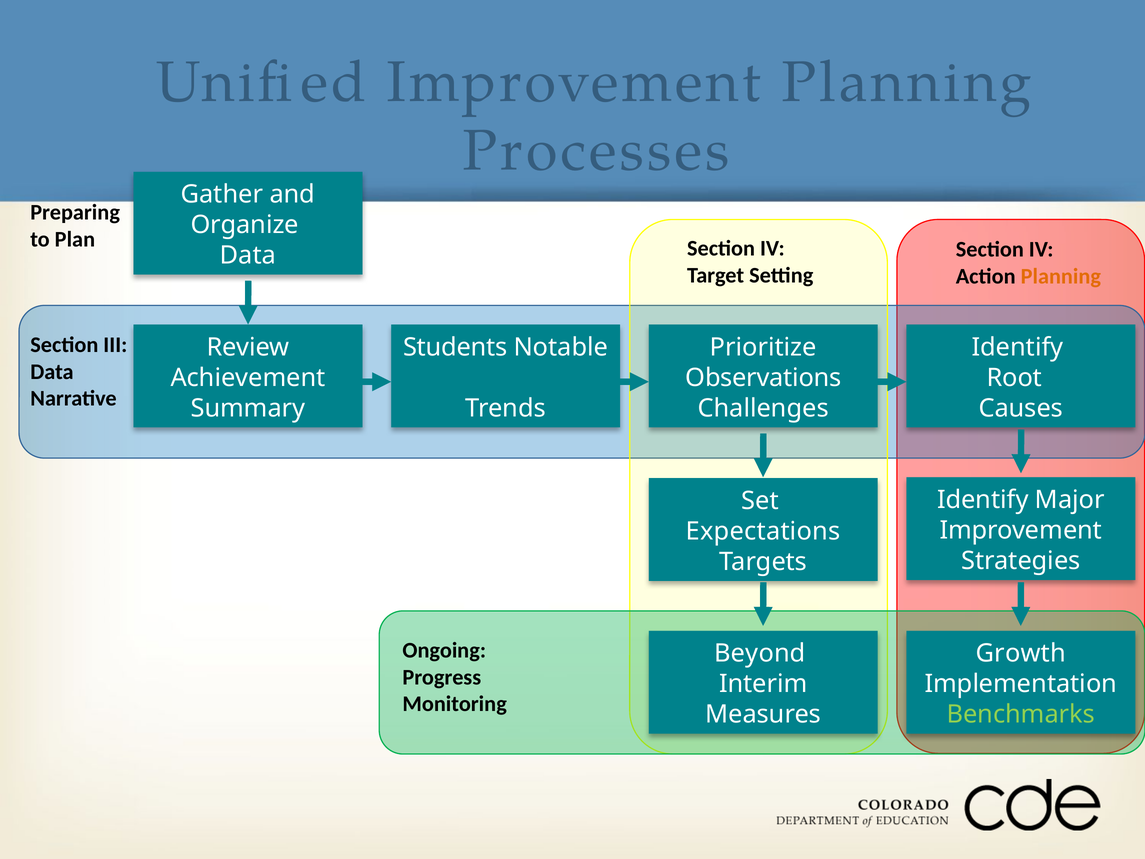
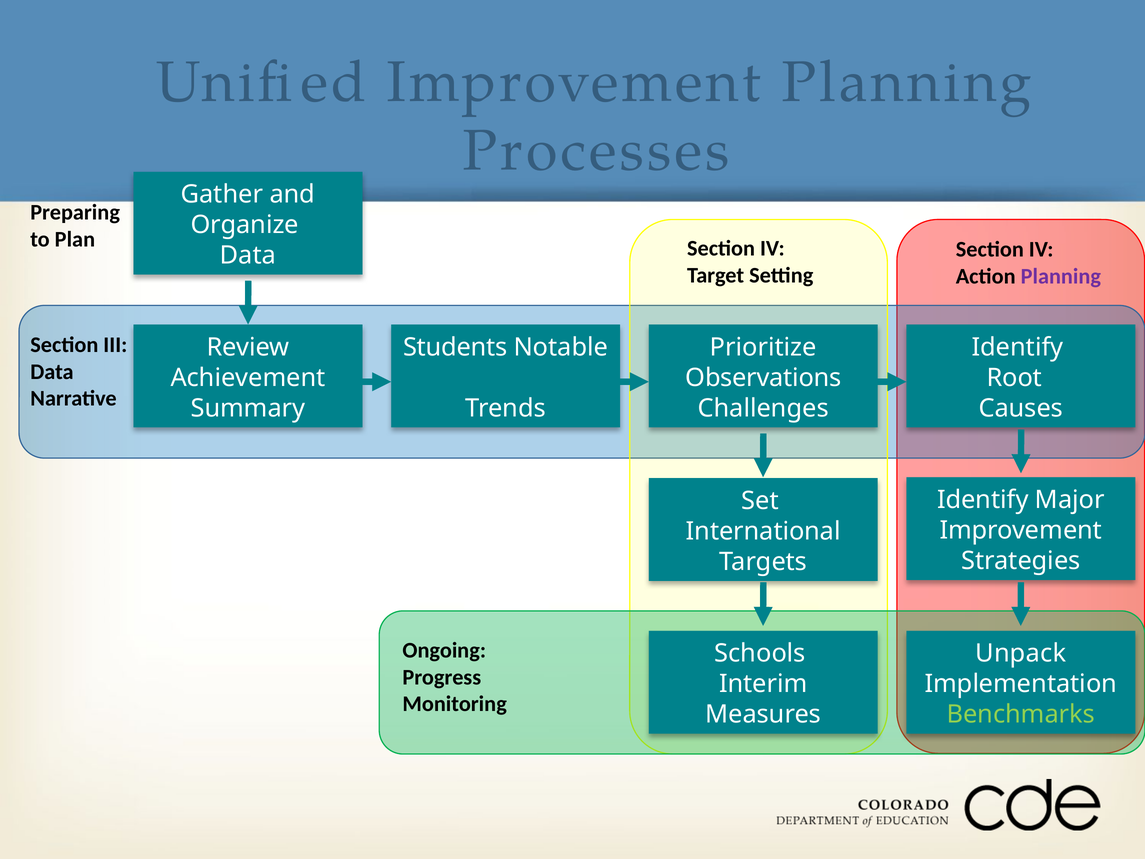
Planning colour: orange -> purple (1061, 276)
Expectations: Expectations -> International (763, 531)
Beyond: Beyond -> Schools (760, 653)
Growth: Growth -> Unpack (1021, 653)
